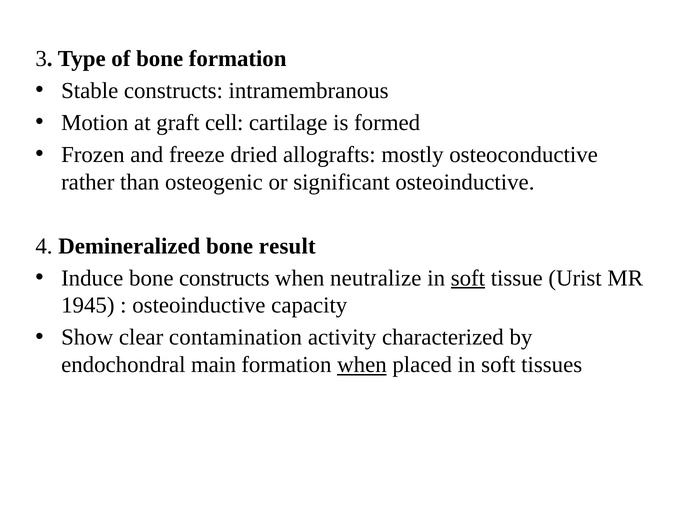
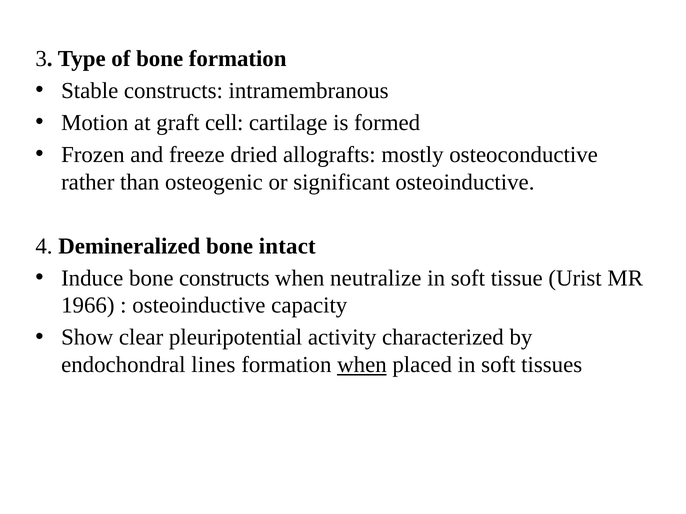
result: result -> intact (287, 246)
soft underline: present -> none (468, 278)
1945: 1945 -> 1966 (88, 306)
contamination: contamination -> pleuripotential (236, 338)
main: main -> lines (213, 365)
